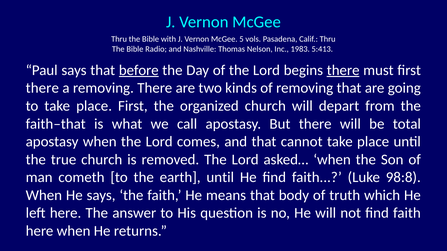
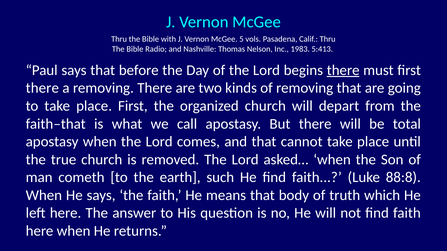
before underline: present -> none (139, 70)
earth until: until -> such (220, 178)
98:8: 98:8 -> 88:8 (403, 178)
